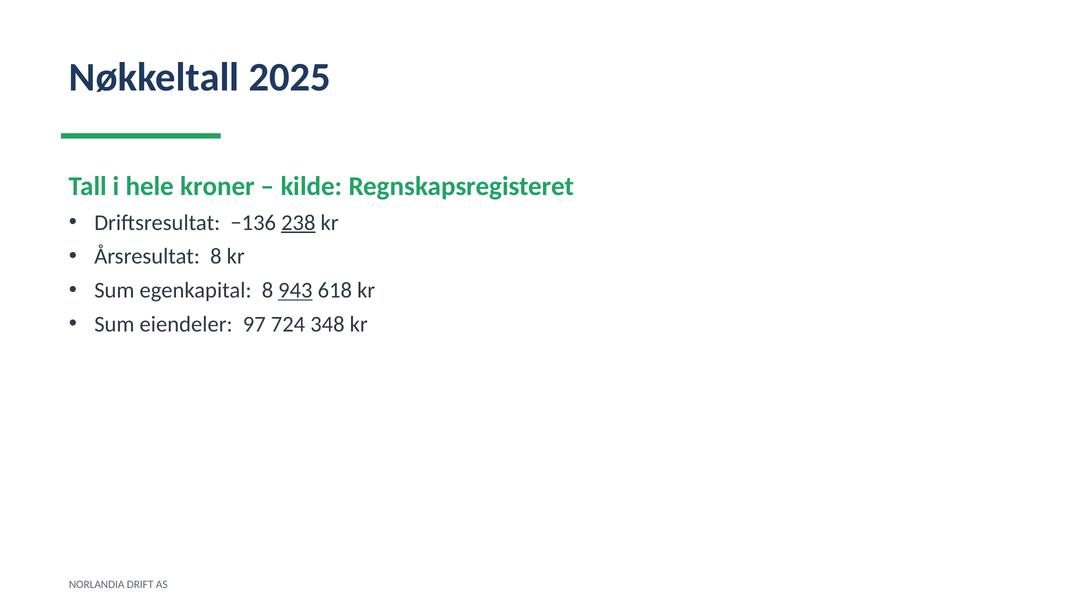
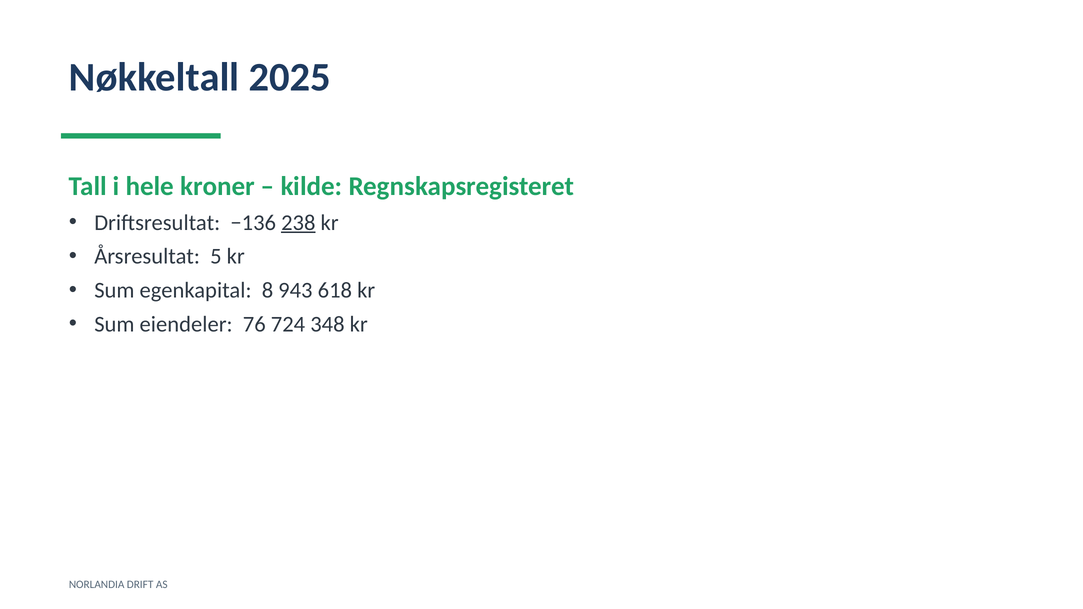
Årsresultat 8: 8 -> 5 (216, 257)
943 underline: present -> none (295, 290)
97: 97 -> 76 (254, 324)
